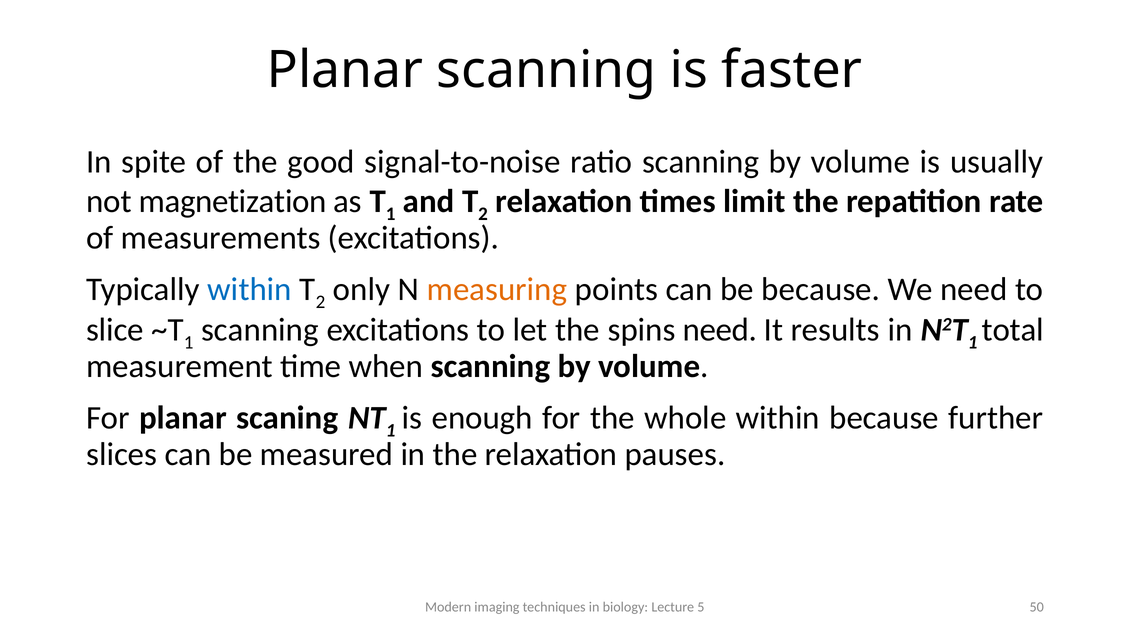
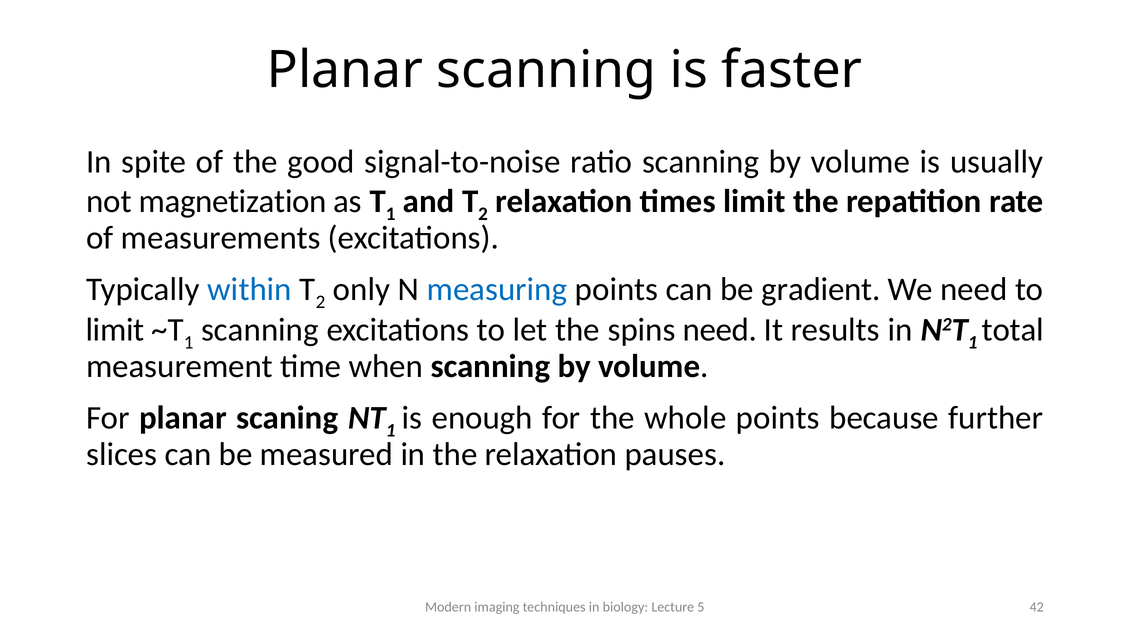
measuring colour: orange -> blue (497, 289)
be because: because -> gradient (821, 289)
slice: slice -> limit (115, 329)
whole within: within -> points (778, 417)
50: 50 -> 42 (1037, 607)
